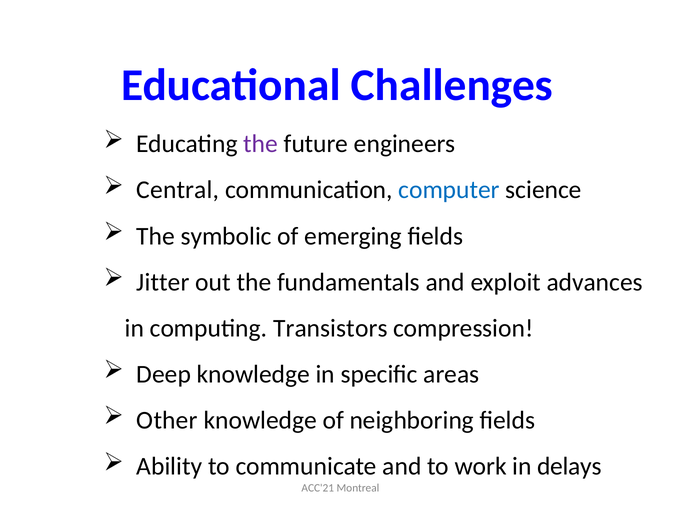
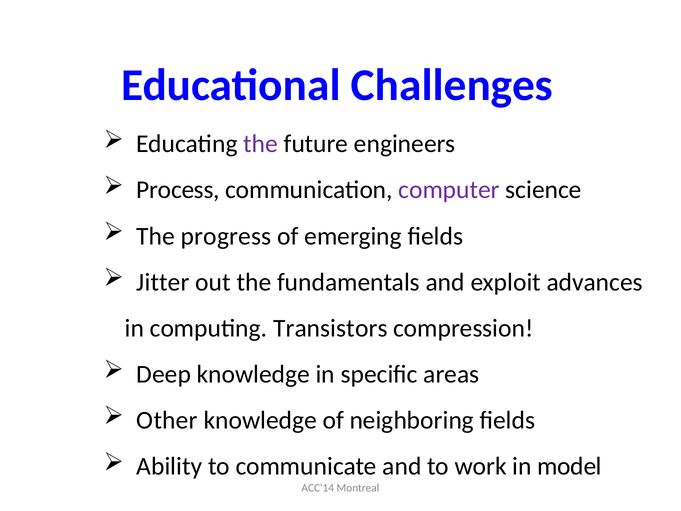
Central: Central -> Process (178, 190)
computer colour: blue -> purple (449, 190)
symbolic: symbolic -> progress (226, 236)
delays: delays -> model (569, 466)
ACC'21: ACC'21 -> ACC'14 (318, 488)
